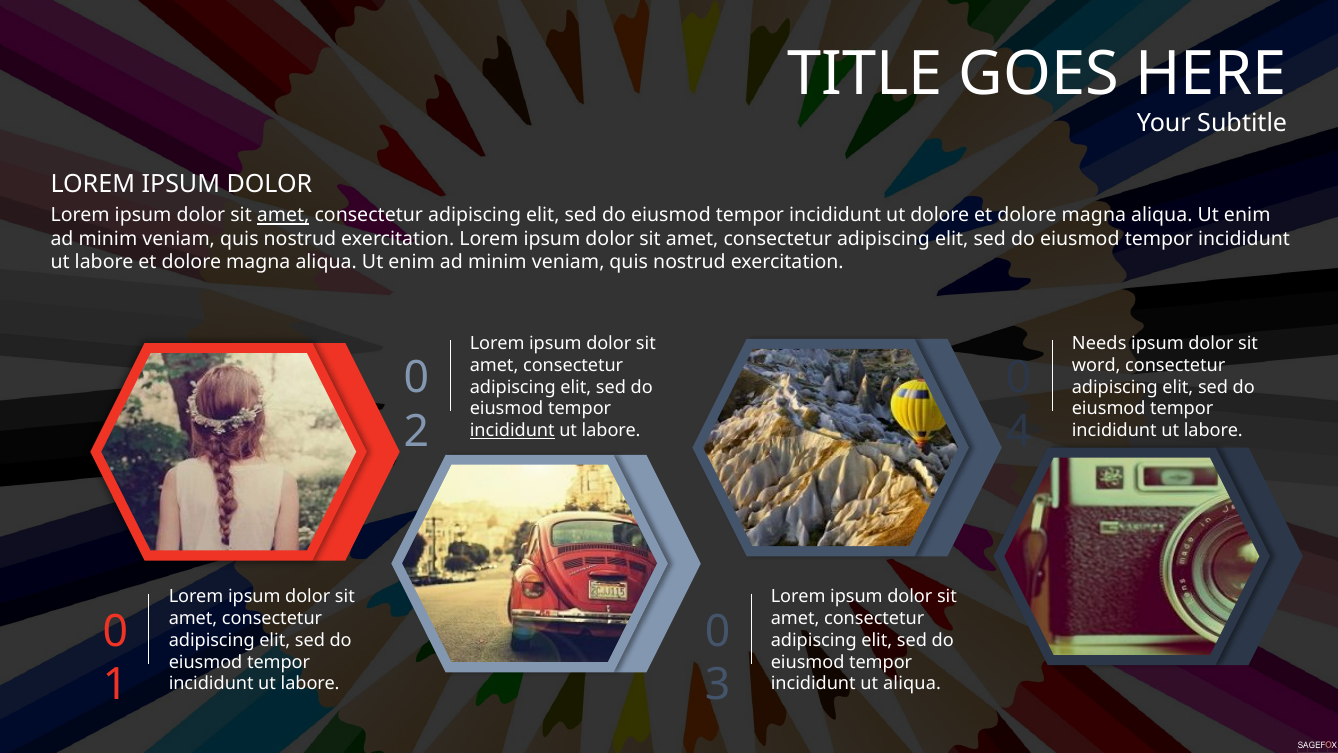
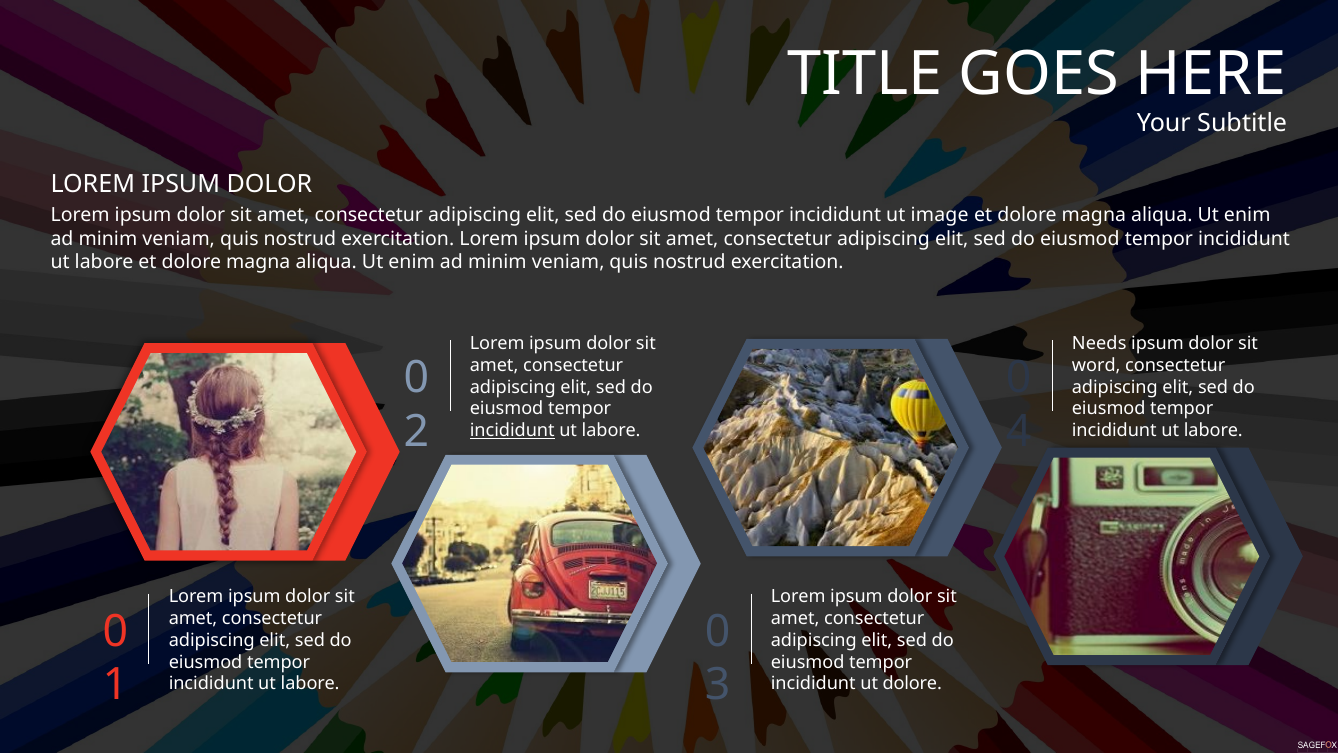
amet underline: present -> none (283, 215)
ut dolore: dolore -> image (940, 215)
ut aliqua: aliqua -> dolore (912, 684)
